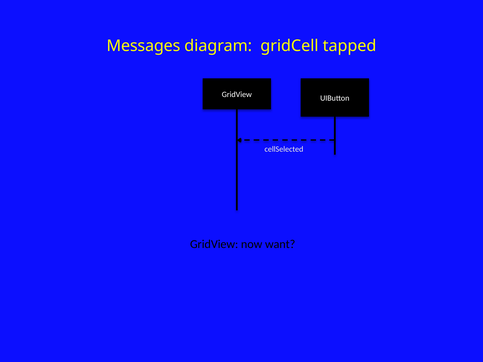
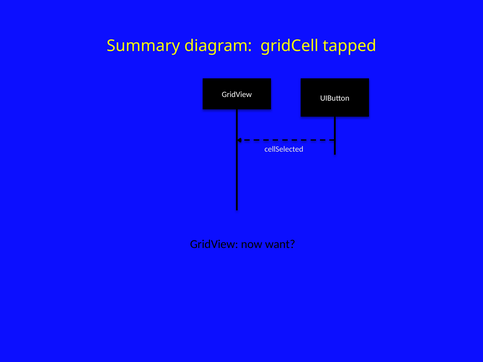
Messages: Messages -> Summary (143, 46)
